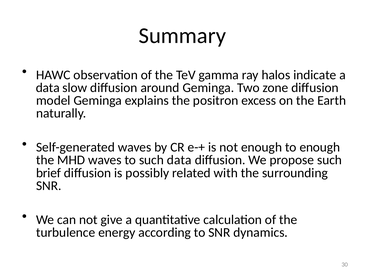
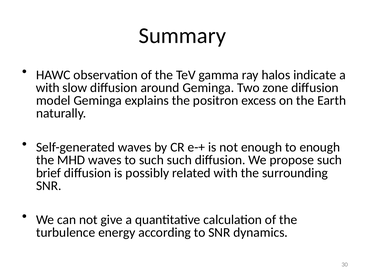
data: data -> with (48, 88)
such data: data -> such (179, 160)
